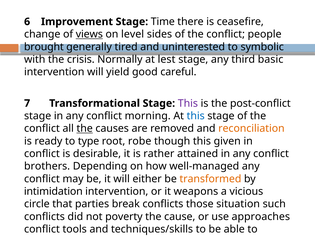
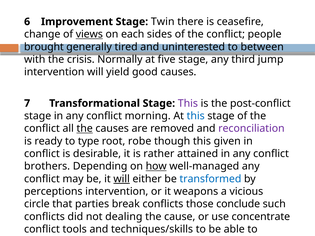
Time: Time -> Twin (163, 22)
level: level -> each (133, 34)
symbolic: symbolic -> between (262, 47)
lest: lest -> five (167, 60)
basic: basic -> jump (271, 60)
good careful: careful -> causes (178, 72)
reconciliation colour: orange -> purple (251, 129)
how underline: none -> present (156, 166)
will underline: none -> present (122, 179)
transformed colour: orange -> blue (210, 179)
intimidation: intimidation -> perceptions (53, 192)
situation: situation -> conclude (238, 204)
poverty: poverty -> dealing (124, 217)
approaches: approaches -> concentrate (261, 217)
